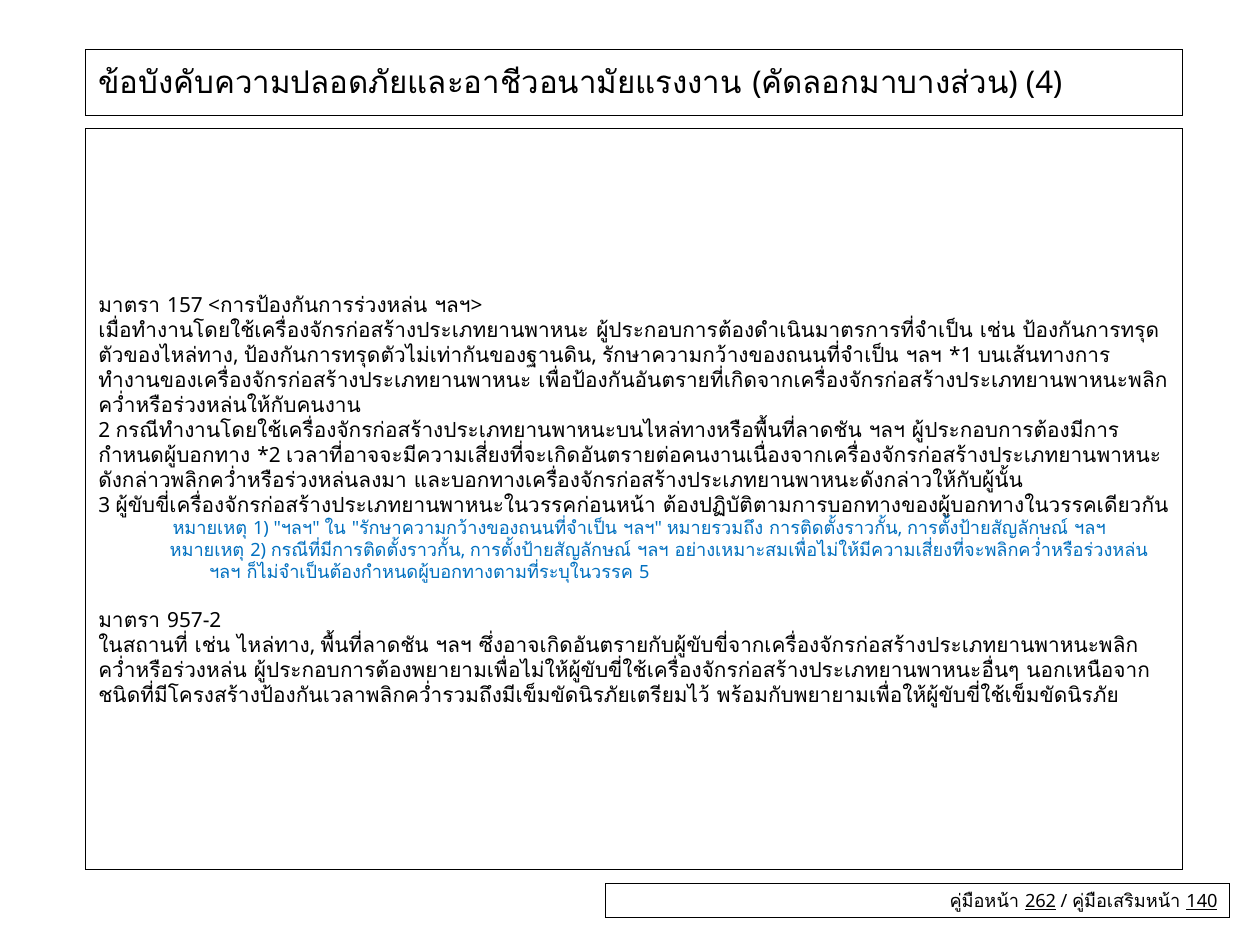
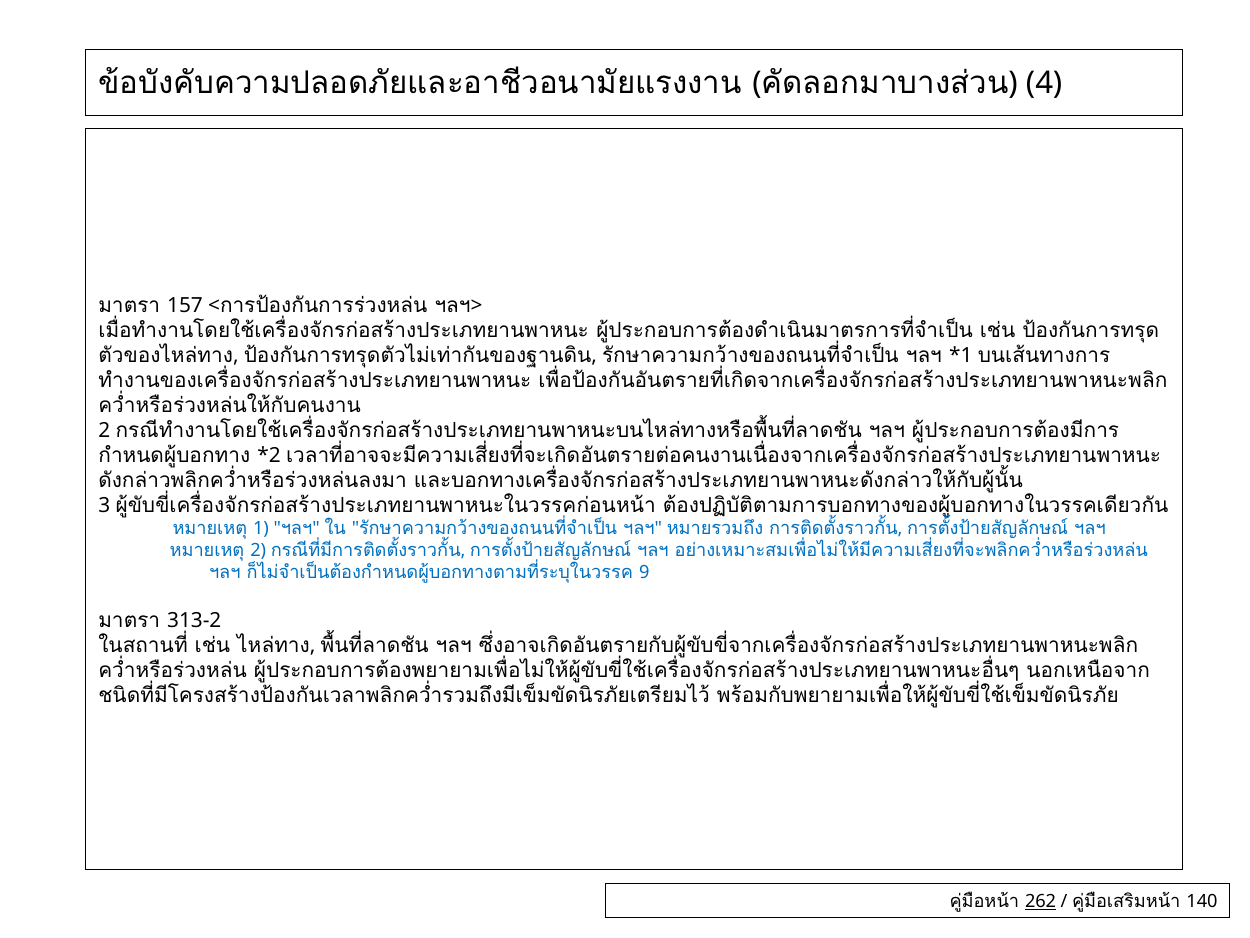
5: 5 -> 9 (644, 572)
957-2: 957-2 -> 313-2 (194, 621)
140 underline: present -> none (1202, 901)
